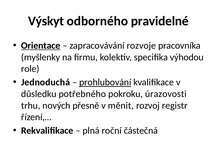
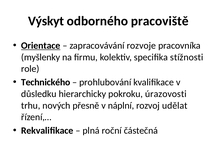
pravidelné: pravidelné -> pracoviště (160, 21)
výhodou: výhodou -> stížnosti (187, 57)
Jednoduchá: Jednoduchá -> Technického (46, 82)
prohlubování underline: present -> none (105, 82)
potřebného: potřebného -> hierarchicky (82, 94)
měnit: měnit -> náplní (121, 105)
registr: registr -> udělat (175, 105)
